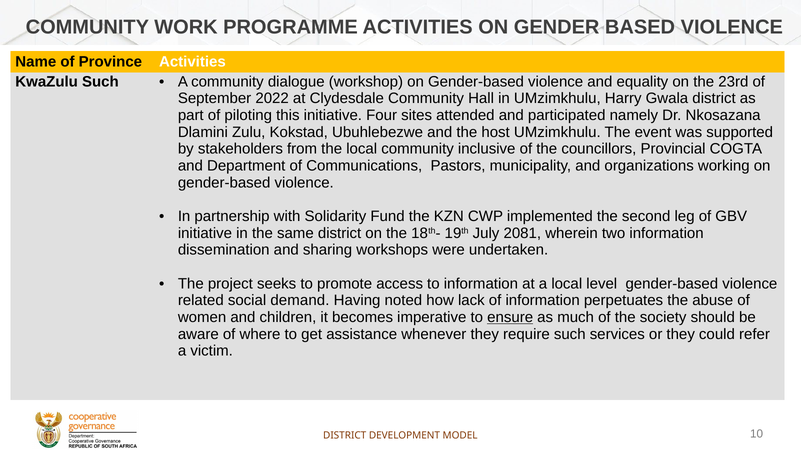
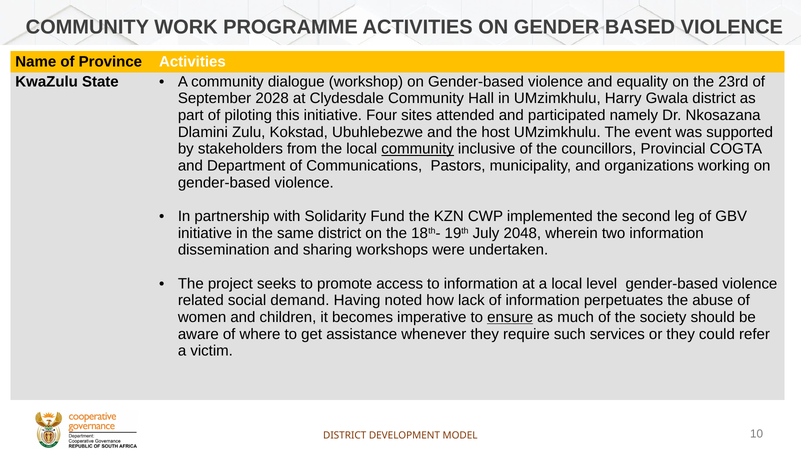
KwaZulu Such: Such -> State (100, 82)
2022: 2022 -> 2028 (272, 98)
community underline: none -> present (418, 149)
2081: 2081 -> 2048 (522, 233)
